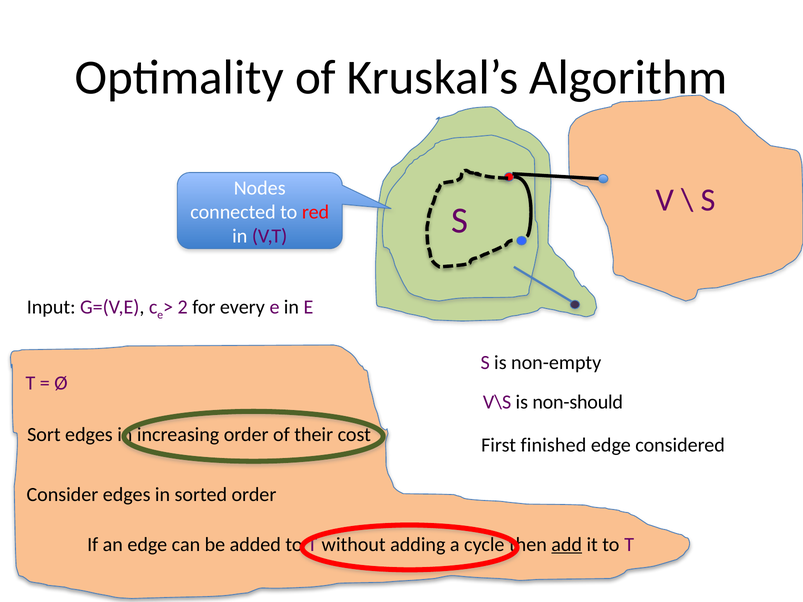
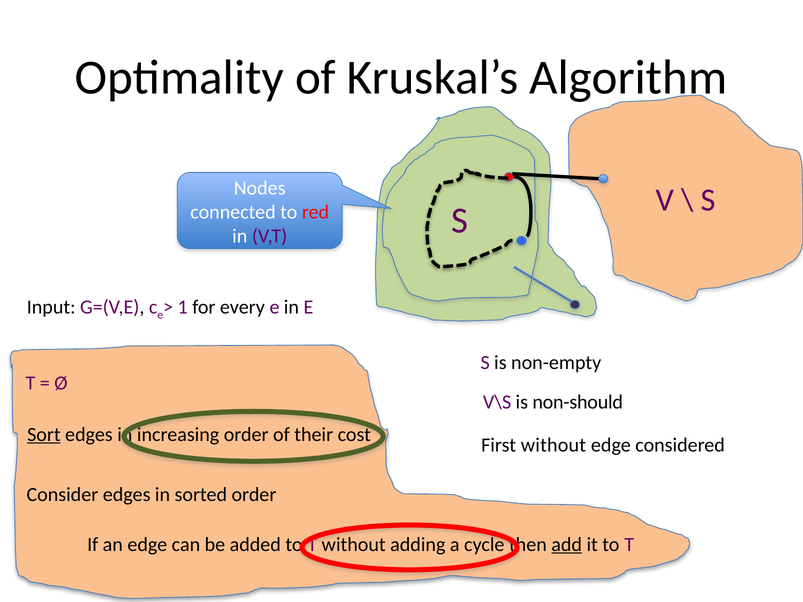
2: 2 -> 1 (183, 307)
Sort underline: none -> present (44, 435)
First finished: finished -> without (553, 445)
